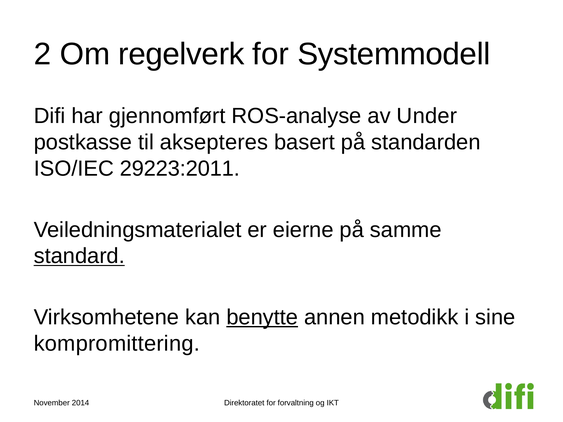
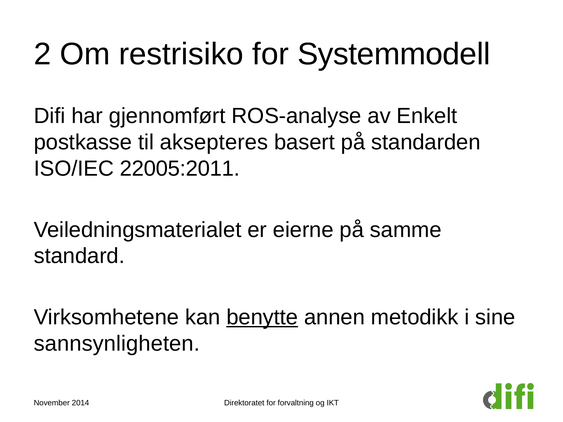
regelverk: regelverk -> restrisiko (181, 54)
Under: Under -> Enkelt (427, 116)
29223:2011: 29223:2011 -> 22005:2011 (180, 169)
standard underline: present -> none (79, 256)
kompromittering: kompromittering -> sannsynligheten (117, 344)
